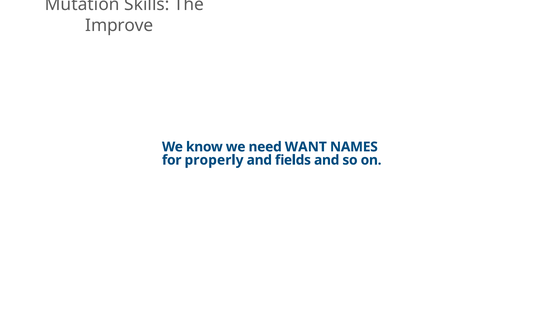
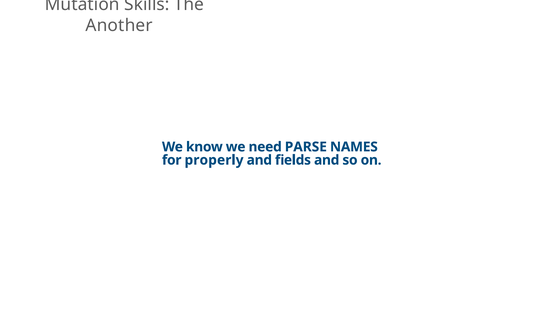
Improve: Improve -> Another (119, 25)
WANT: WANT -> PARSE (306, 147)
